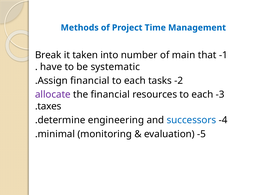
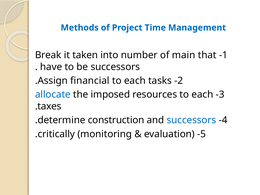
be systematic: systematic -> successors (115, 67)
allocate colour: purple -> blue (53, 95)
the financial: financial -> imposed (110, 95)
engineering: engineering -> construction (116, 120)
minimal: minimal -> critically (56, 134)
